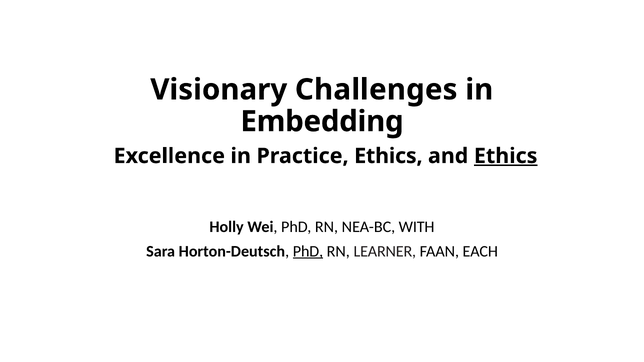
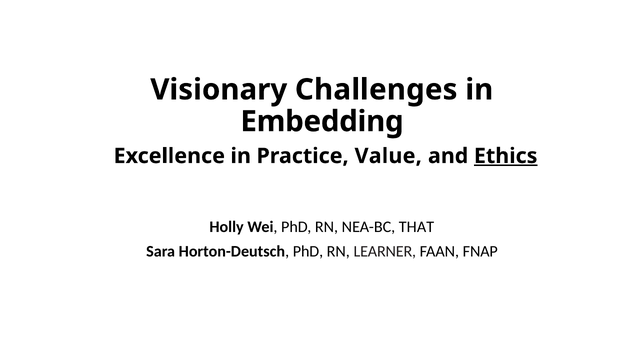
Practice Ethics: Ethics -> Value (388, 156)
WITH: WITH -> THAT (416, 227)
PhD underline: present -> none (308, 251)
EACH: EACH -> FNAP (480, 251)
